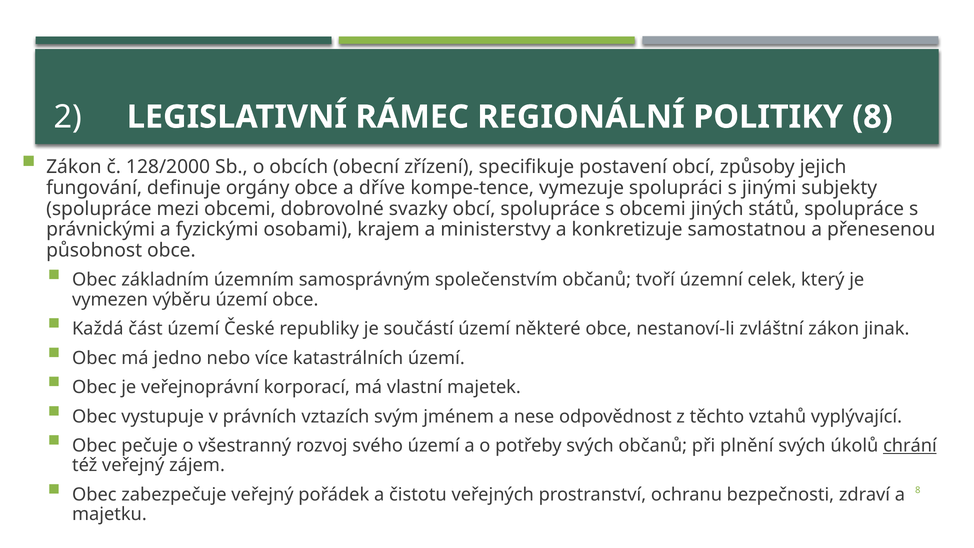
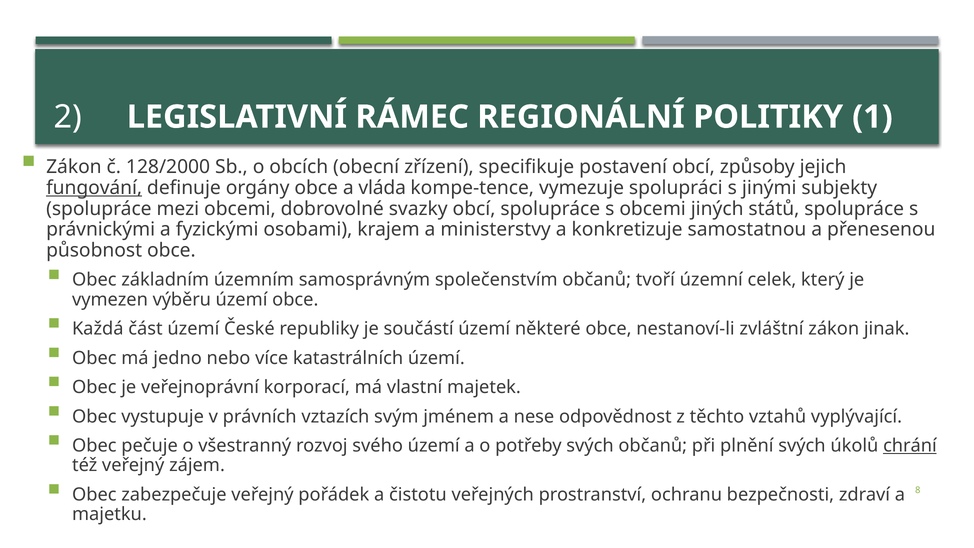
POLITIKY 8: 8 -> 1 (872, 117)
fungování underline: none -> present (94, 188)
dříve: dříve -> vláda (382, 188)
